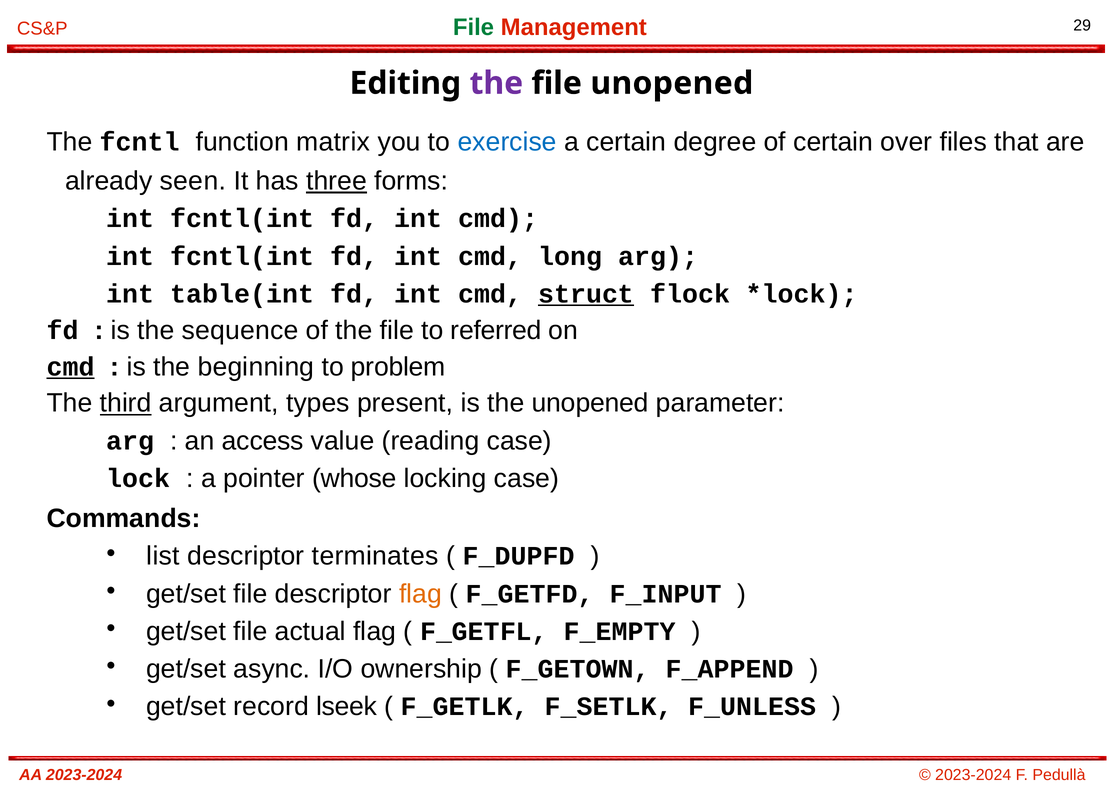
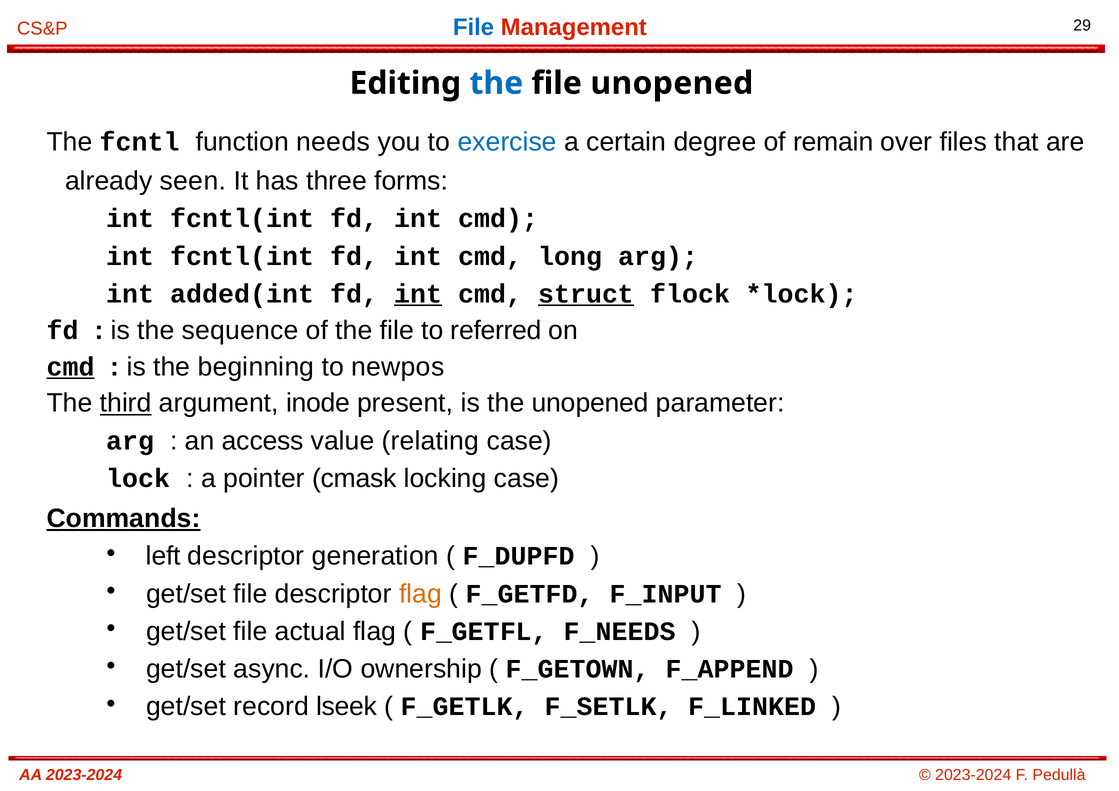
File colour: green -> blue (473, 27)
the colour: purple -> blue (496, 83)
matrix: matrix -> needs (333, 142)
of certain: certain -> remain (833, 142)
three underline: present -> none (337, 181)
table(int: table(int -> added(int (242, 294)
int underline: none -> present (418, 294)
problem: problem -> newpos (398, 367)
types: types -> inode (318, 403)
reading: reading -> relating (430, 441)
whose: whose -> cmask (354, 479)
Commands underline: none -> present (124, 519)
list: list -> left (163, 556)
terminates: terminates -> generation (375, 556)
F_EMPTY: F_EMPTY -> F_NEEDS (620, 632)
F_UNLESS: F_UNLESS -> F_LINKED (752, 707)
